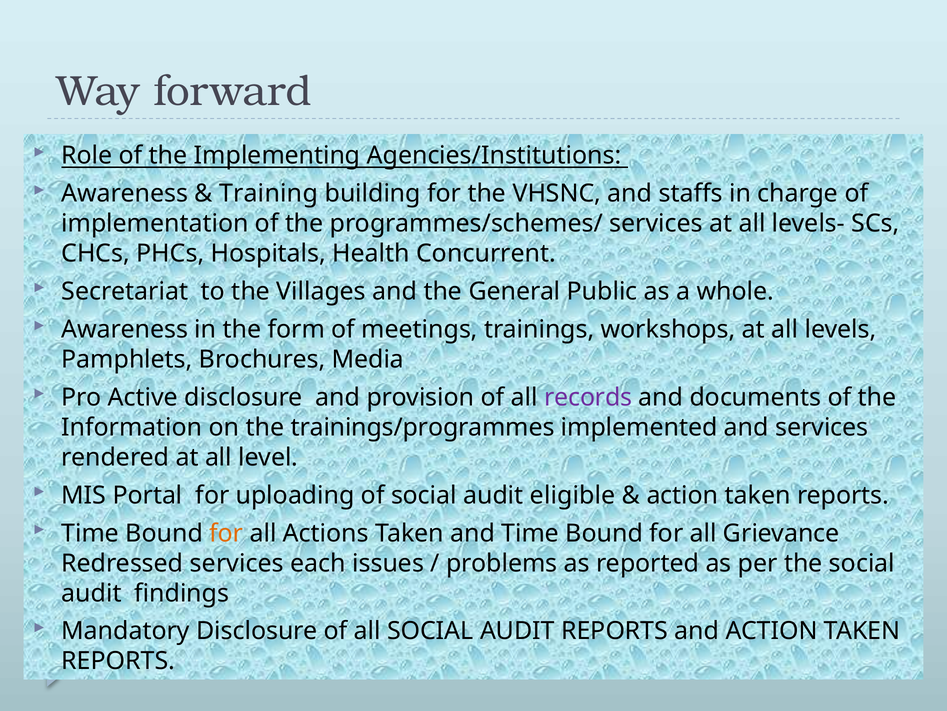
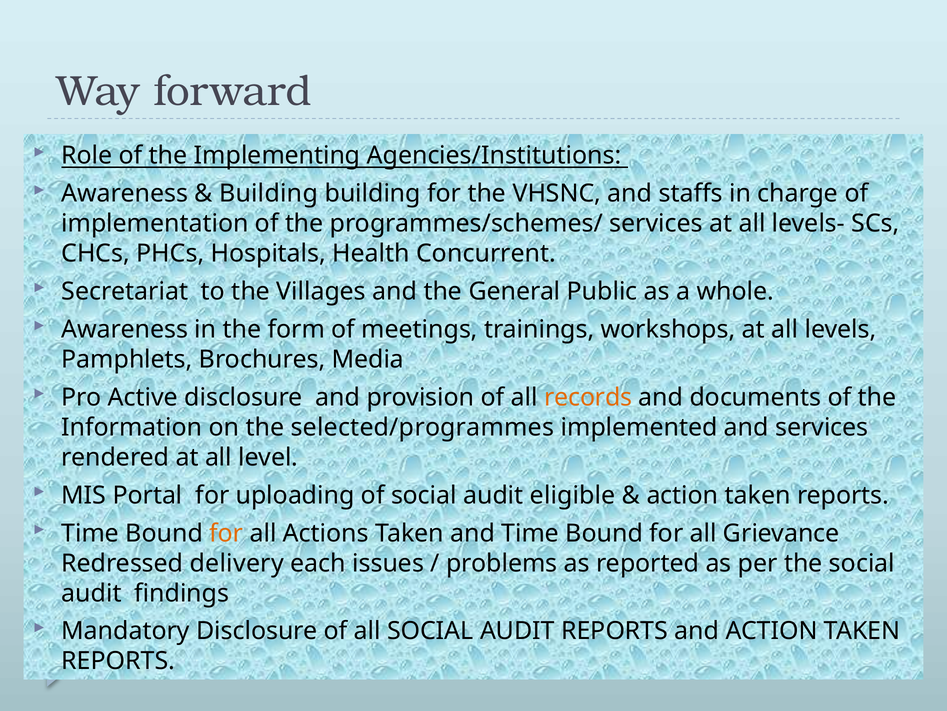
Training: Training -> Building (269, 193)
records colour: purple -> orange (588, 397)
trainings/programmes: trainings/programmes -> selected/programmes (422, 427)
Redressed services: services -> delivery (237, 563)
